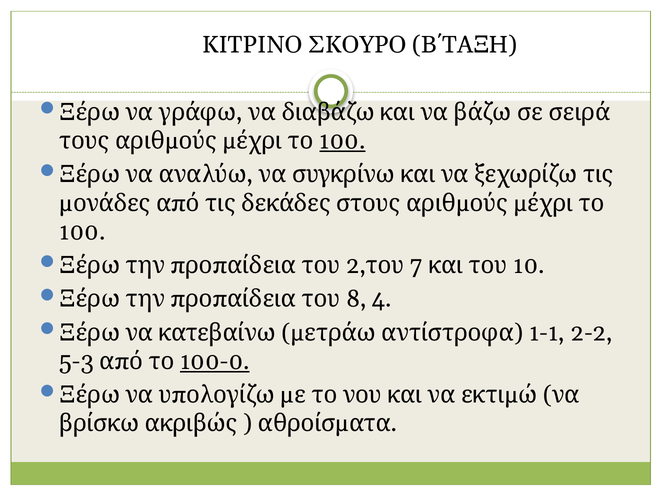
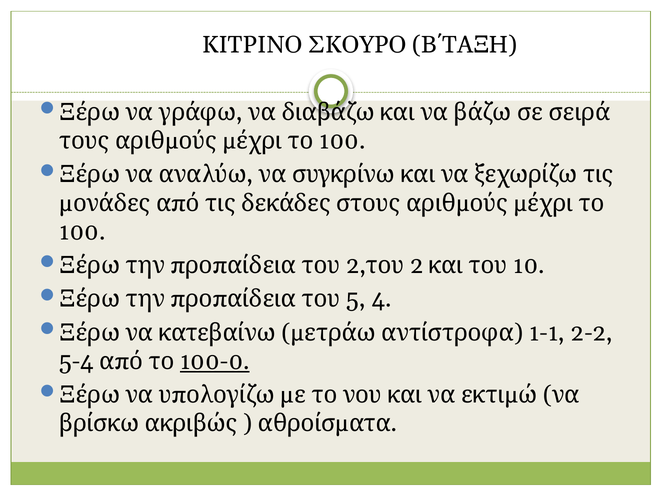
100 underline: present -> none (342, 141)
7: 7 -> 2 (417, 266)
8: 8 -> 5 (356, 299)
5-3: 5-3 -> 5-4 (77, 362)
